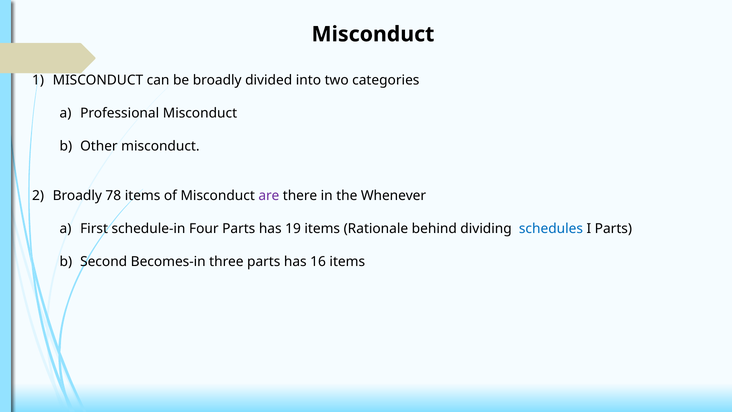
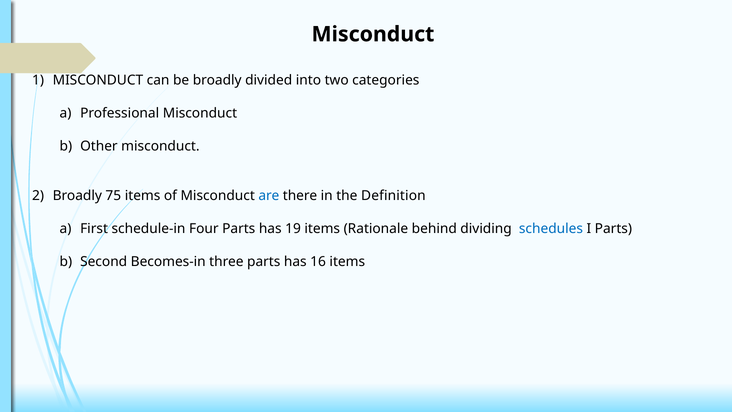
78: 78 -> 75 (113, 196)
are colour: purple -> blue (269, 196)
Whenever: Whenever -> Definition (393, 196)
